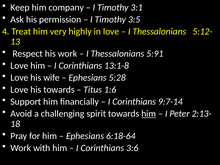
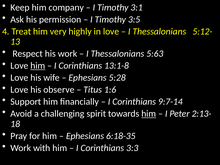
5:91: 5:91 -> 5:63 (155, 54)
him underline: none -> present (38, 66)
his towards: towards -> observe (59, 90)
6:18-64: 6:18-64 -> 6:18-35 (121, 136)
3:6: 3:6 -> 3:3 (132, 148)
